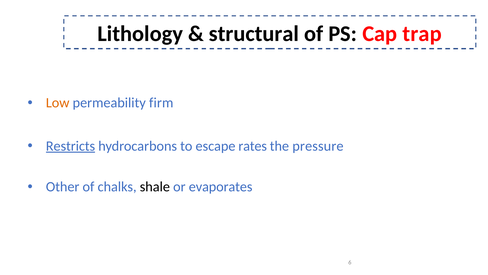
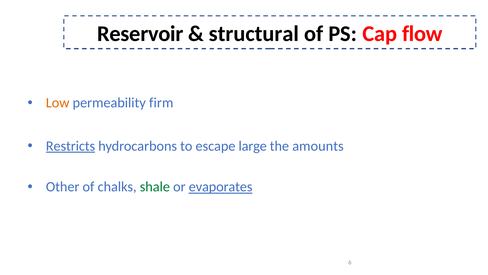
Lithology: Lithology -> Reservoir (140, 34)
trap: trap -> flow (422, 34)
rates: rates -> large (253, 146)
pressure: pressure -> amounts (318, 146)
shale colour: black -> green (155, 187)
evaporates underline: none -> present (221, 187)
